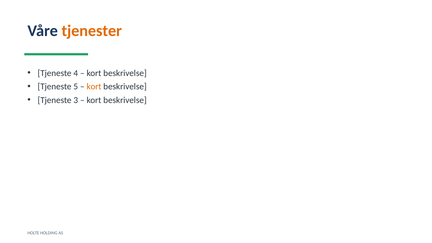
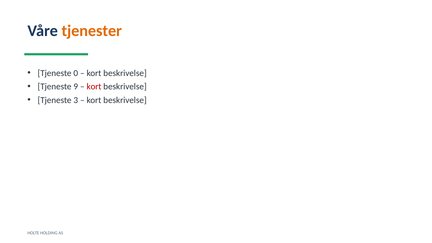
4: 4 -> 0 (76, 73)
5: 5 -> 9 (76, 87)
kort colour: orange -> red (94, 87)
